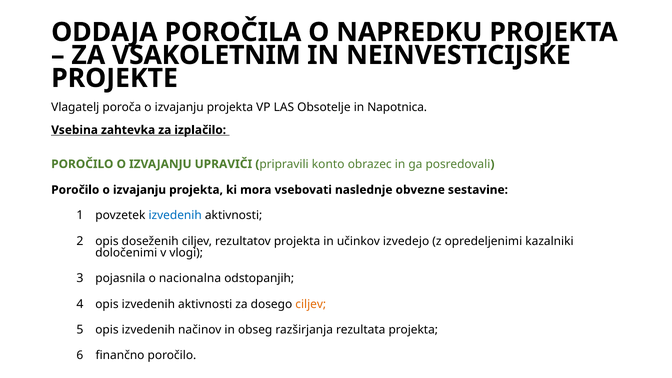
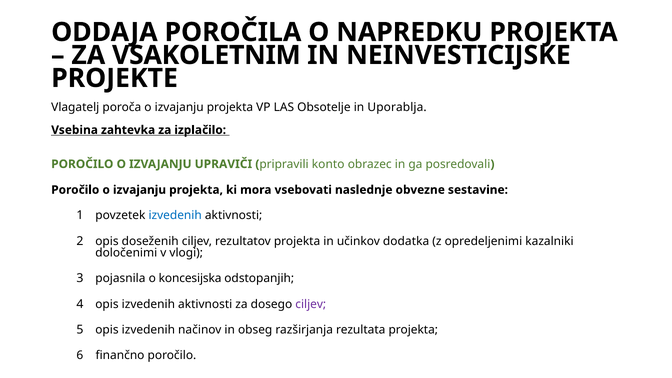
Napotnica: Napotnica -> Uporablja (397, 107)
izvedejo: izvedejo -> dodatka (406, 241)
nacionalna: nacionalna -> koncesijska (190, 278)
ciljev colour: orange -> purple (311, 304)
